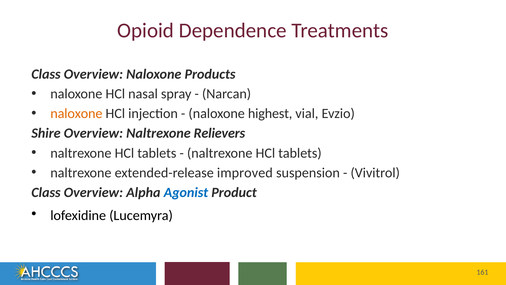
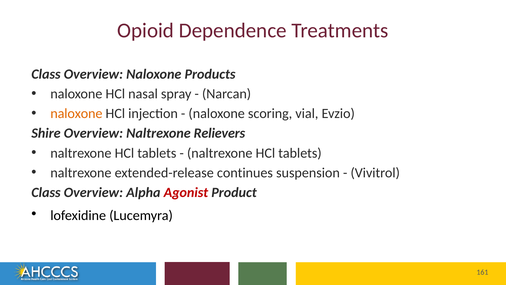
highest: highest -> scoring (270, 113)
improved: improved -> continues (245, 173)
Agonist colour: blue -> red (186, 192)
